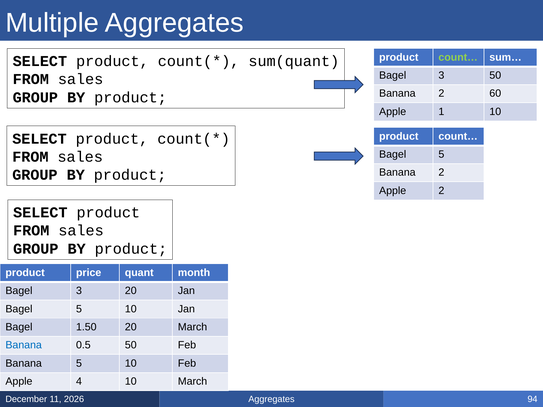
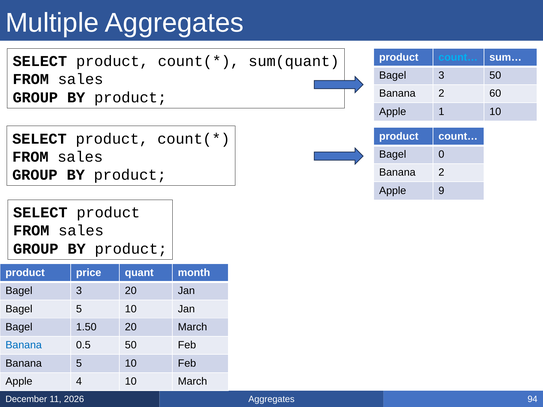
count… colour: light green -> light blue (458, 57)
5: 5 -> 0 (441, 154)
Apple 2: 2 -> 9 (441, 191)
